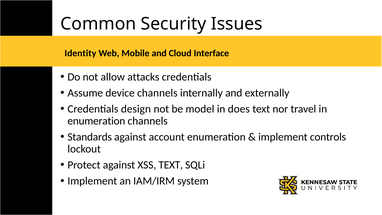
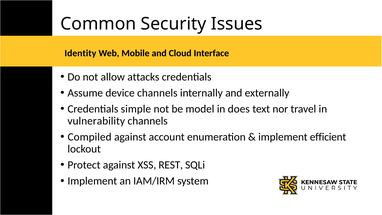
design: design -> simple (136, 109)
enumeration: enumeration -> vulnerability (96, 121)
Standards: Standards -> Compiled (90, 137)
controls: controls -> efficient (328, 137)
XSS TEXT: TEXT -> REST (171, 165)
